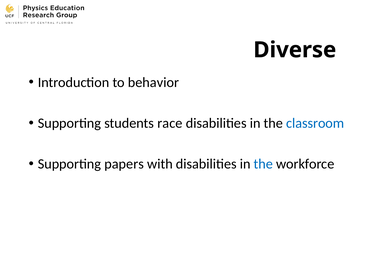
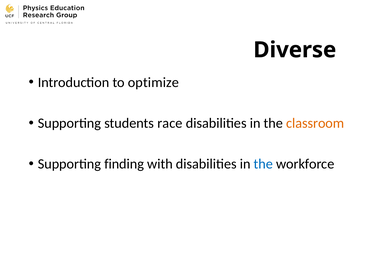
behavior: behavior -> optimize (153, 82)
classroom colour: blue -> orange (315, 123)
papers: papers -> finding (124, 164)
